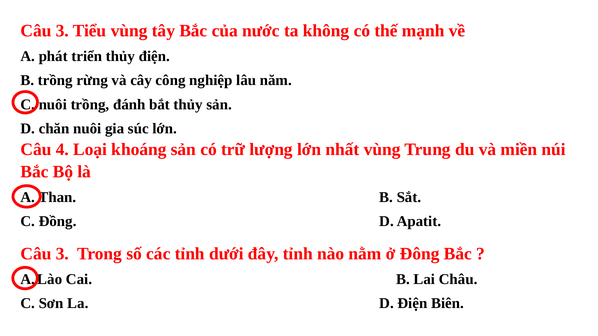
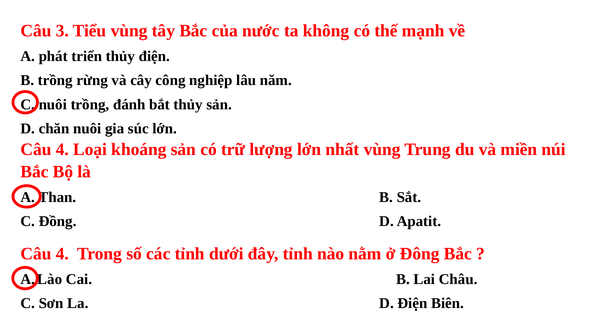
3: 3 -> 4 (62, 254)
